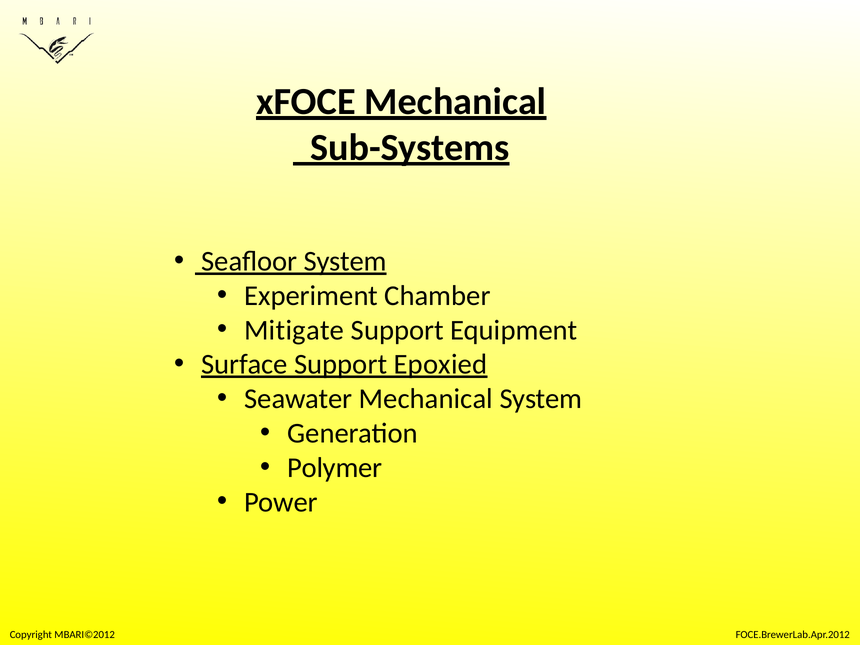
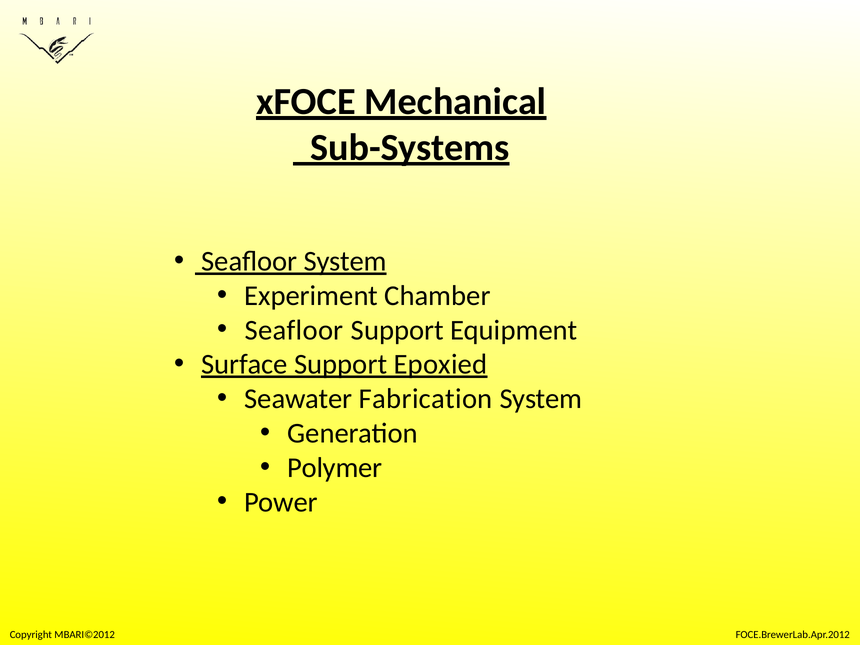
Mitigate: Mitigate -> Seafloor (294, 330)
Seawater Mechanical: Mechanical -> Fabrication (426, 399)
